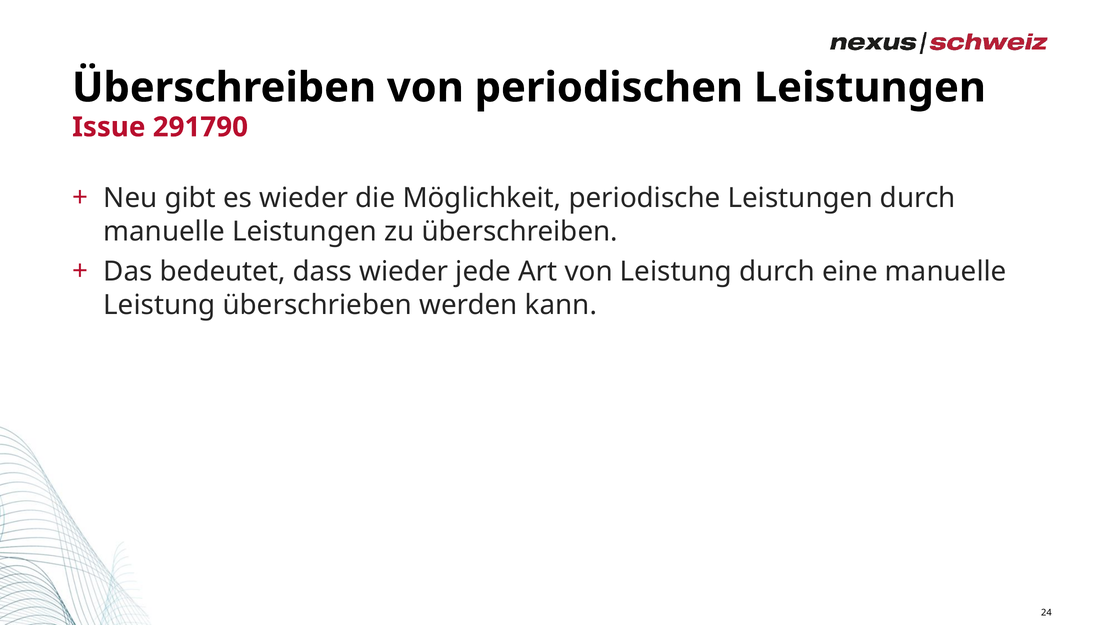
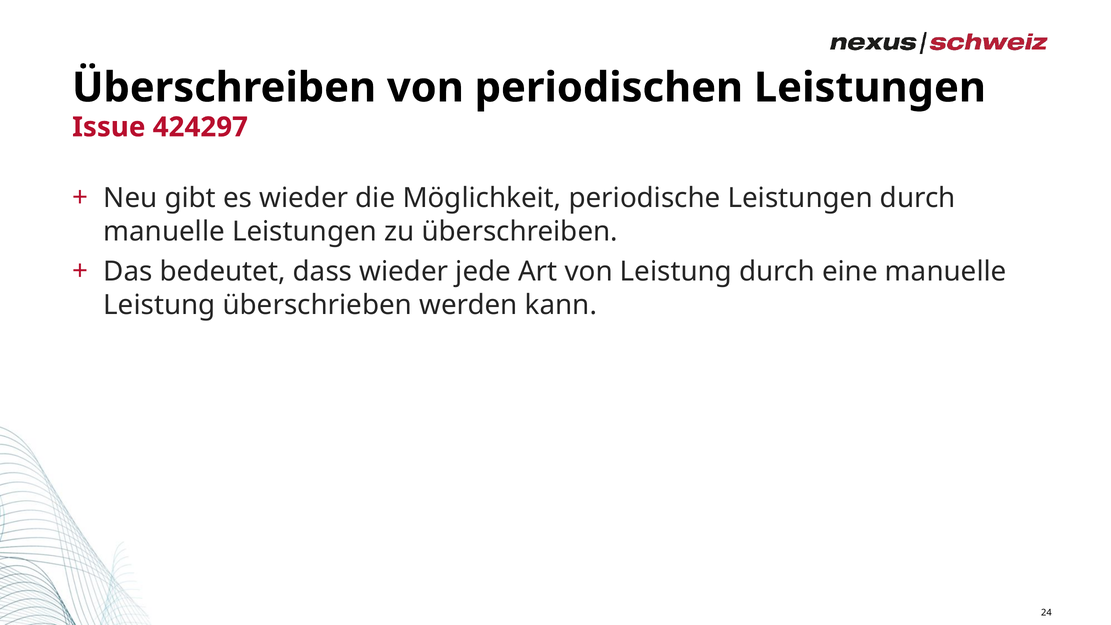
291790: 291790 -> 424297 (200, 127)
